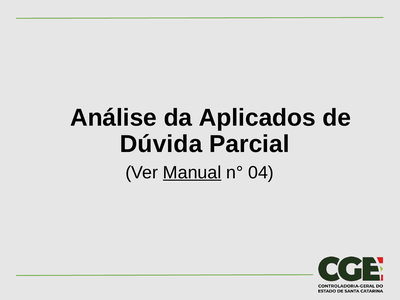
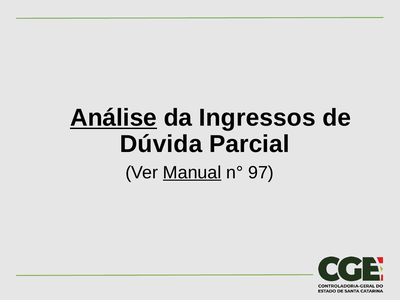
Análise underline: none -> present (113, 118)
Aplicados: Aplicados -> Ingressos (257, 118)
04: 04 -> 97 (261, 173)
